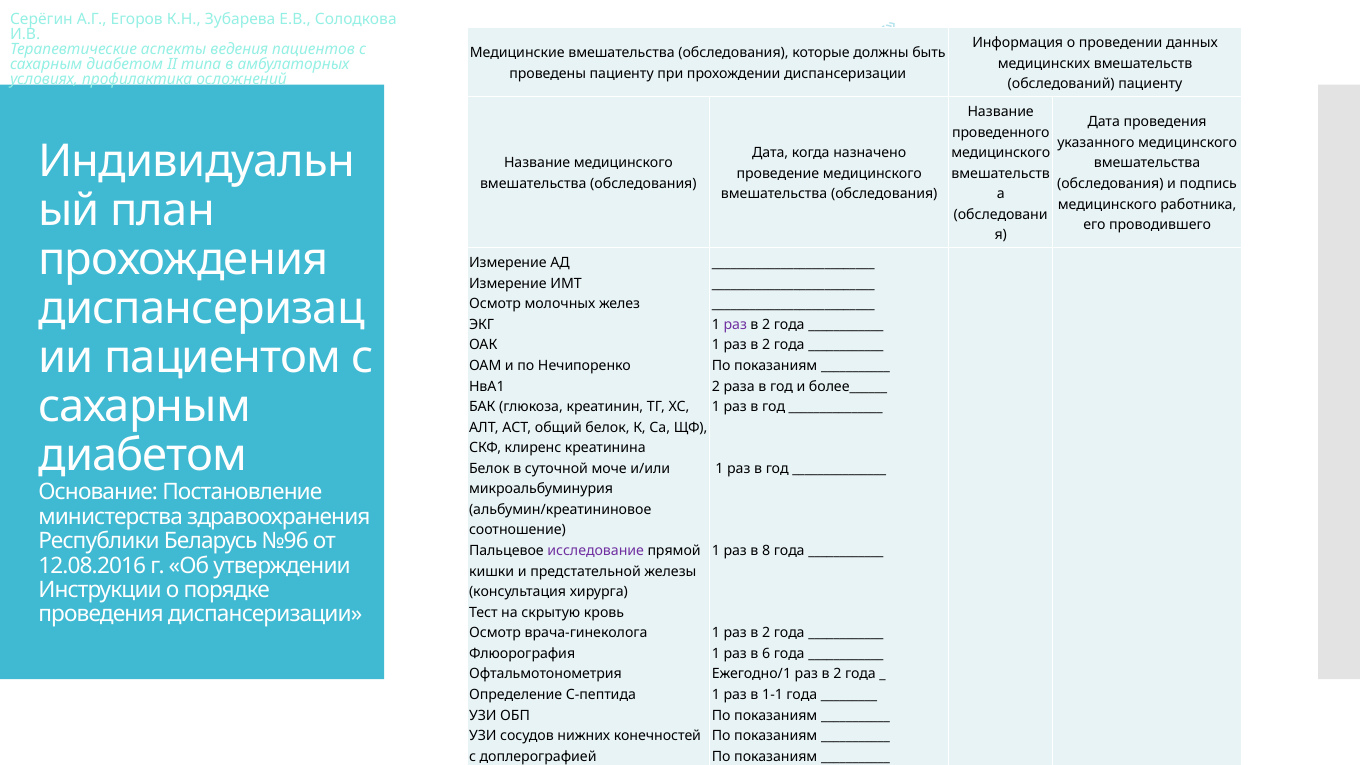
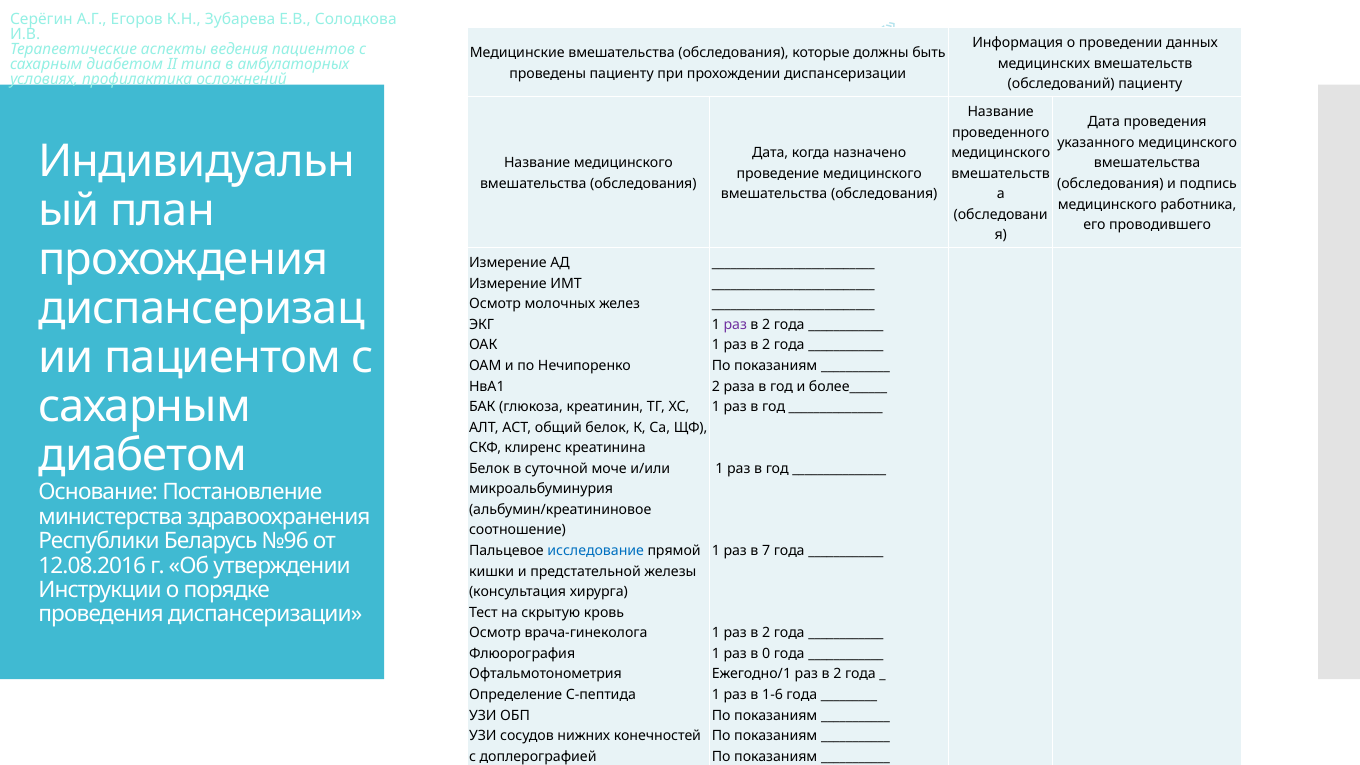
исследование colour: purple -> blue (596, 551)
8: 8 -> 7 (766, 551)
6: 6 -> 0 (766, 654)
1-1: 1-1 -> 1-6 (773, 695)
